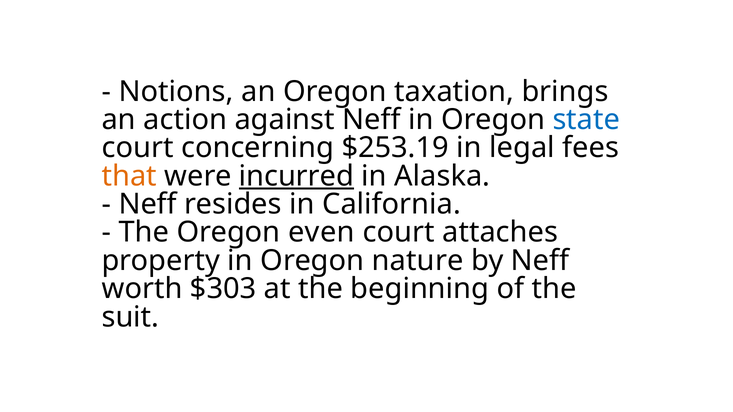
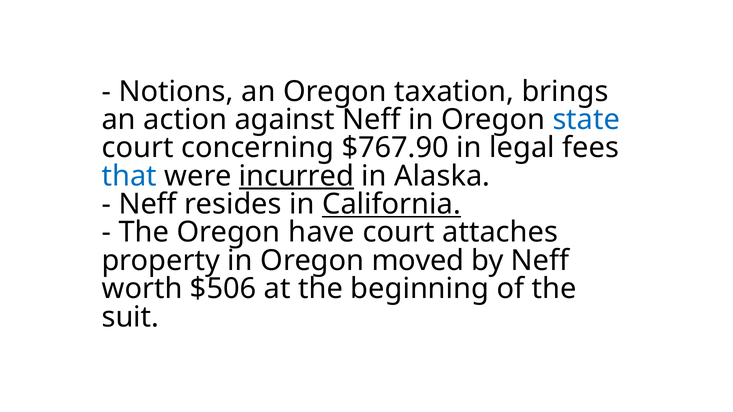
$253.19: $253.19 -> $767.90 (395, 148)
that colour: orange -> blue (129, 176)
California underline: none -> present (392, 204)
even: even -> have (321, 233)
nature: nature -> moved (418, 261)
$303: $303 -> $506 (223, 289)
